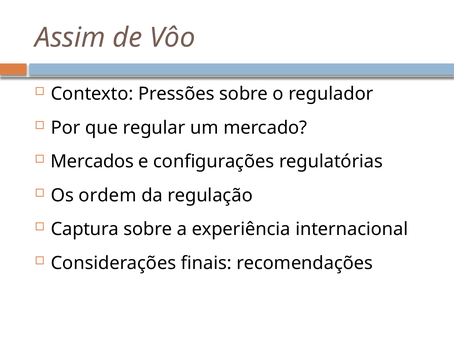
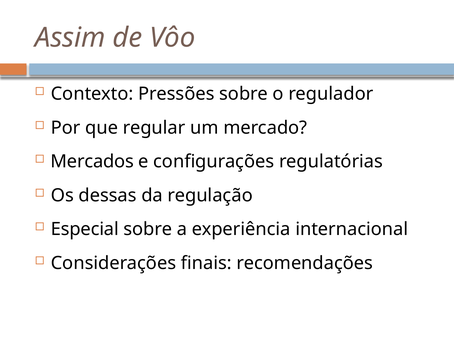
ordem: ordem -> dessas (108, 196)
Captura: Captura -> Especial (85, 230)
